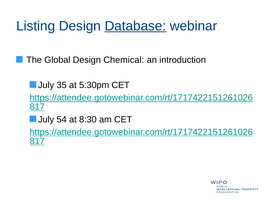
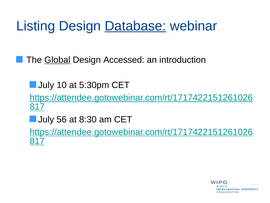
Global underline: none -> present (57, 60)
Chemical: Chemical -> Accessed (124, 60)
35: 35 -> 10 (62, 85)
54: 54 -> 56 (62, 119)
